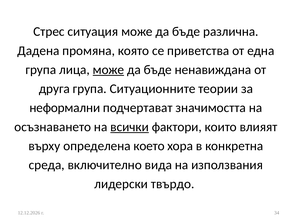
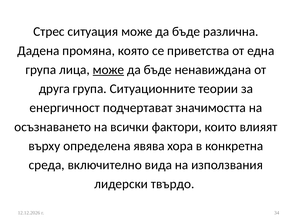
неформални: неформални -> енергичност (65, 108)
всички underline: present -> none (130, 127)
което: което -> явява (149, 146)
